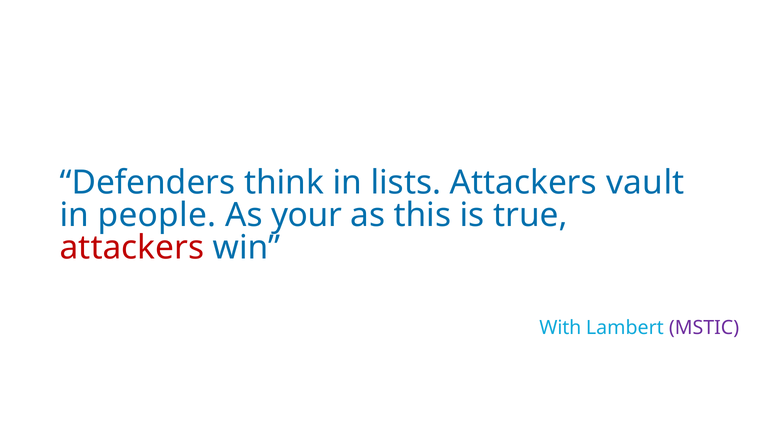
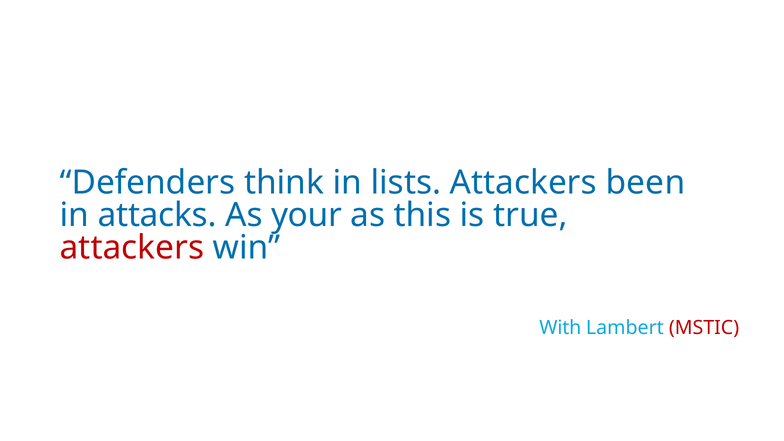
vault: vault -> been (645, 183)
people: people -> attacks (157, 215)
MSTIC colour: purple -> red (704, 328)
